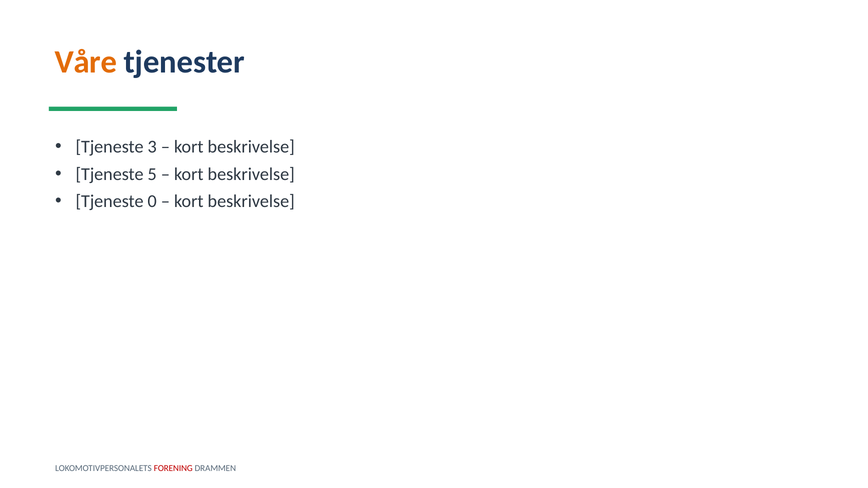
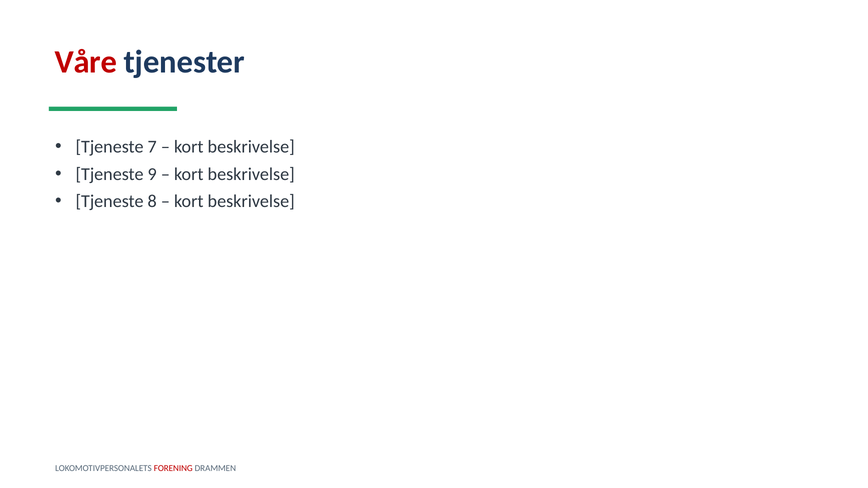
Våre colour: orange -> red (86, 62)
3: 3 -> 7 (152, 147)
5: 5 -> 9 (152, 174)
0: 0 -> 8 (152, 201)
